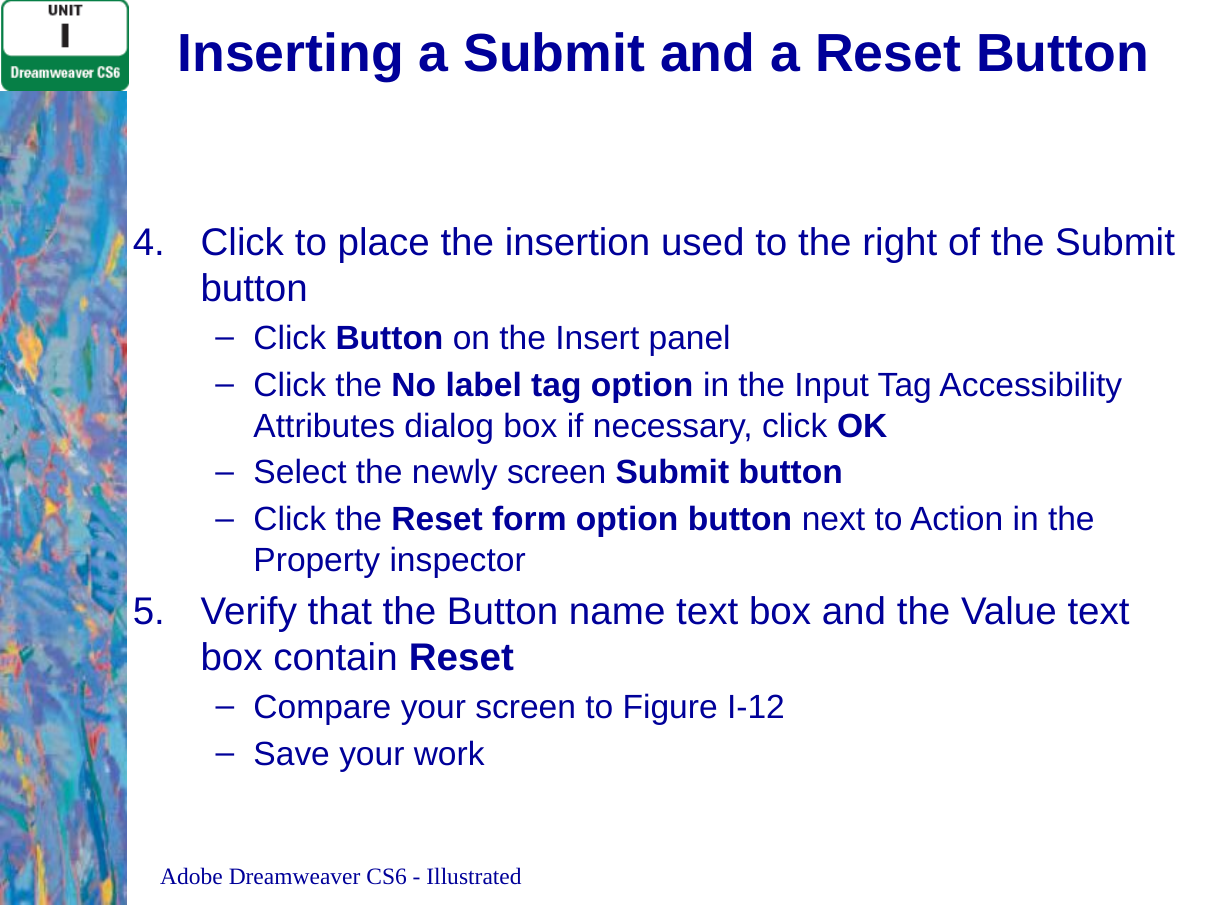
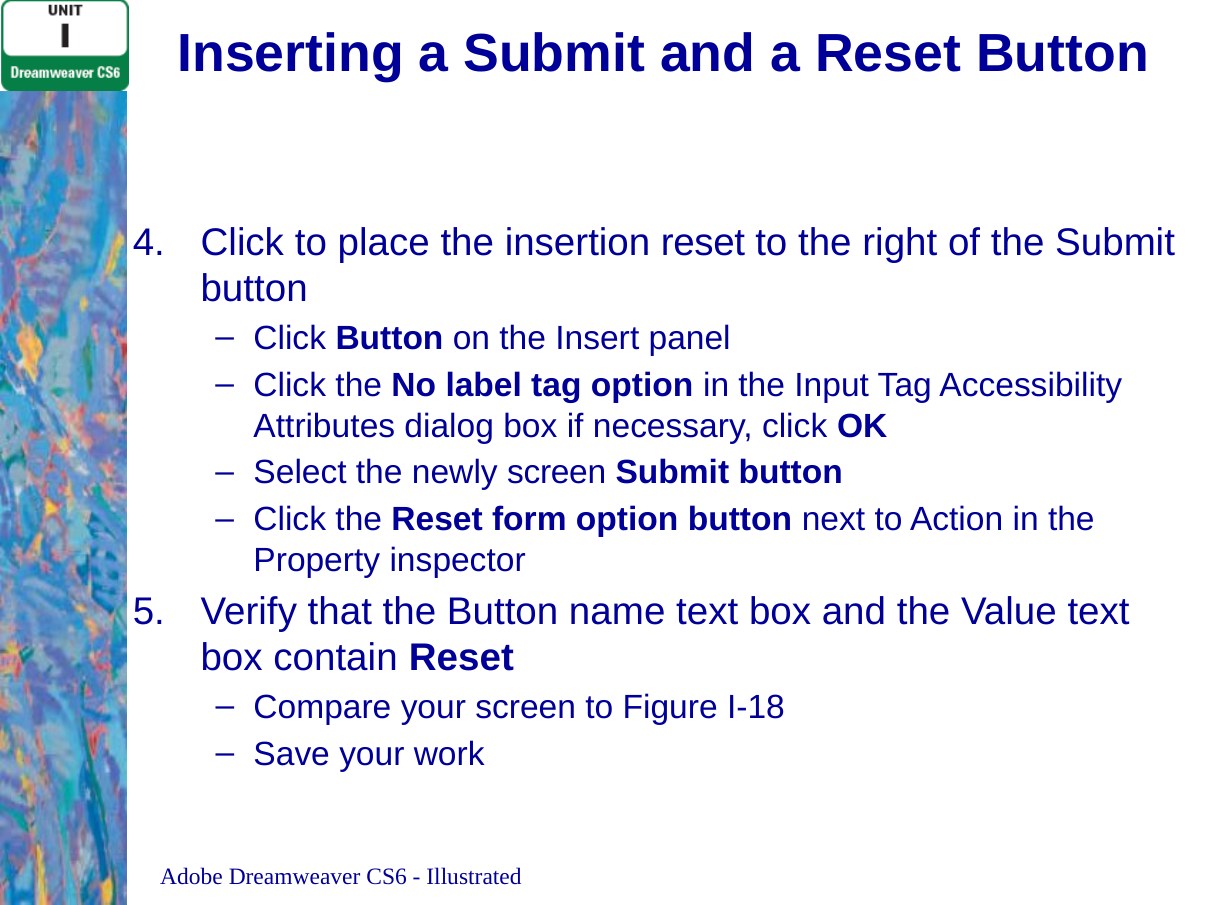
insertion used: used -> reset (703, 243)
I-12: I-12 -> I-18 (756, 707)
